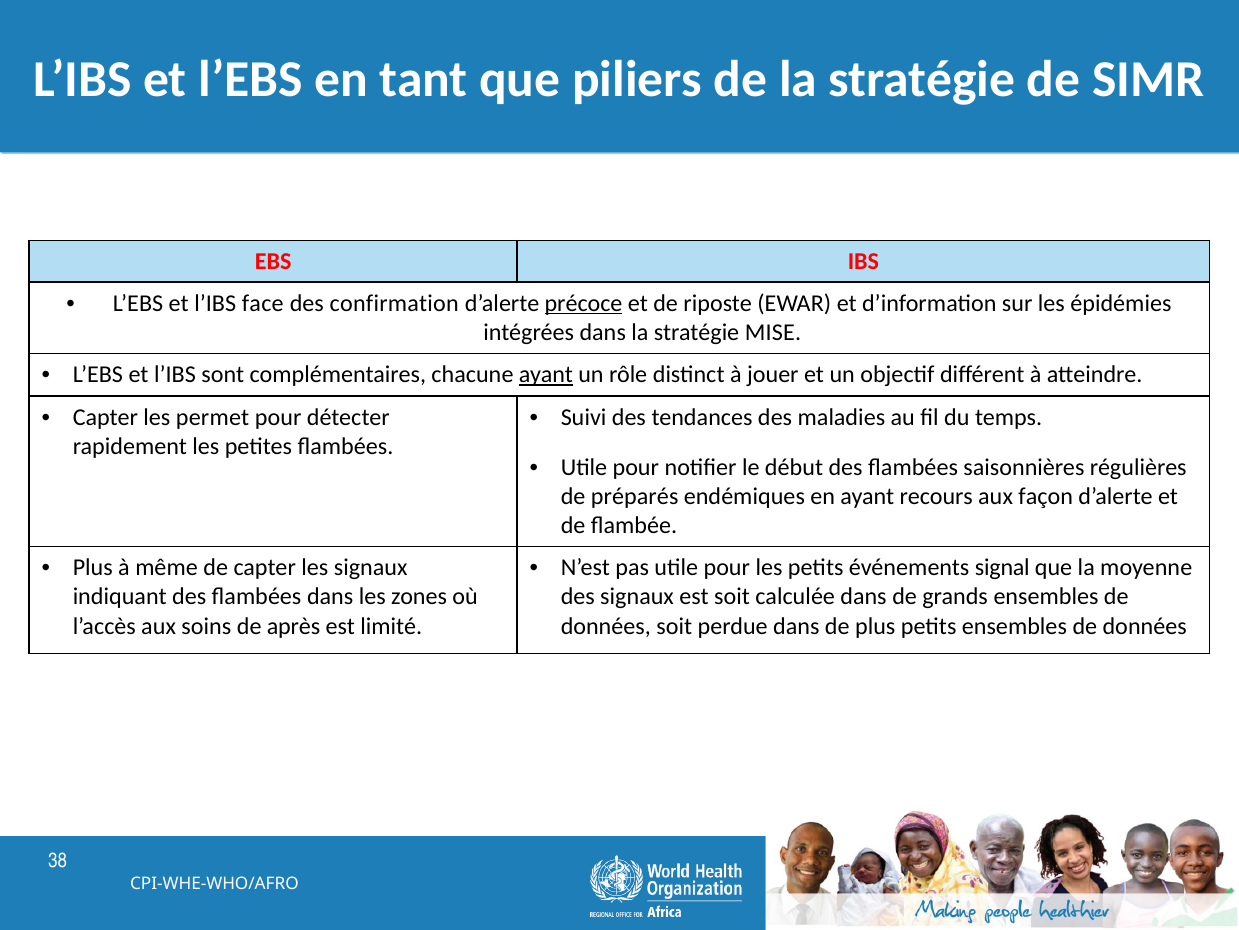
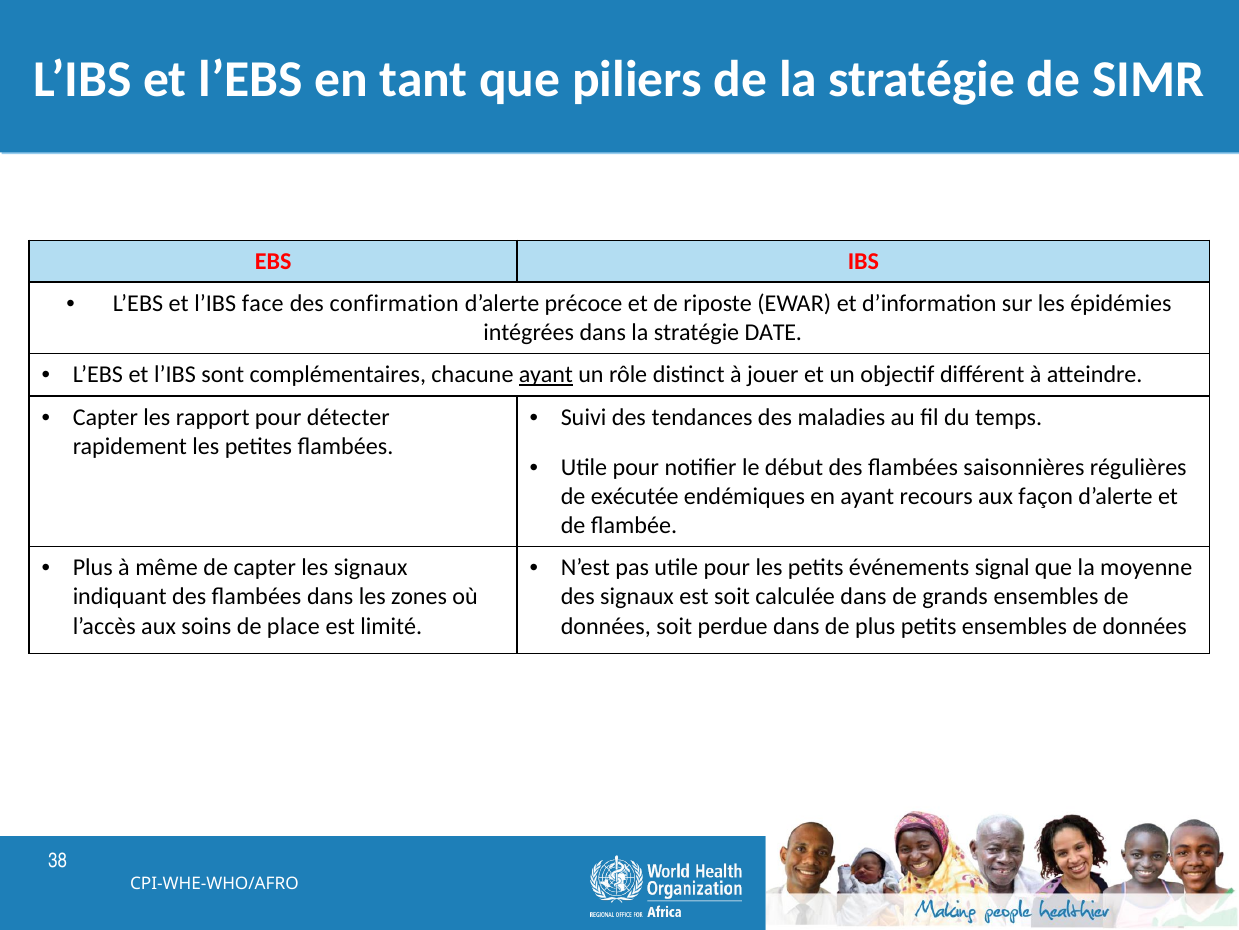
précoce underline: present -> none (584, 303)
MISE: MISE -> DATE (773, 332)
permet: permet -> rapport (213, 417)
préparés: préparés -> exécutée (635, 496)
après: après -> place (293, 626)
